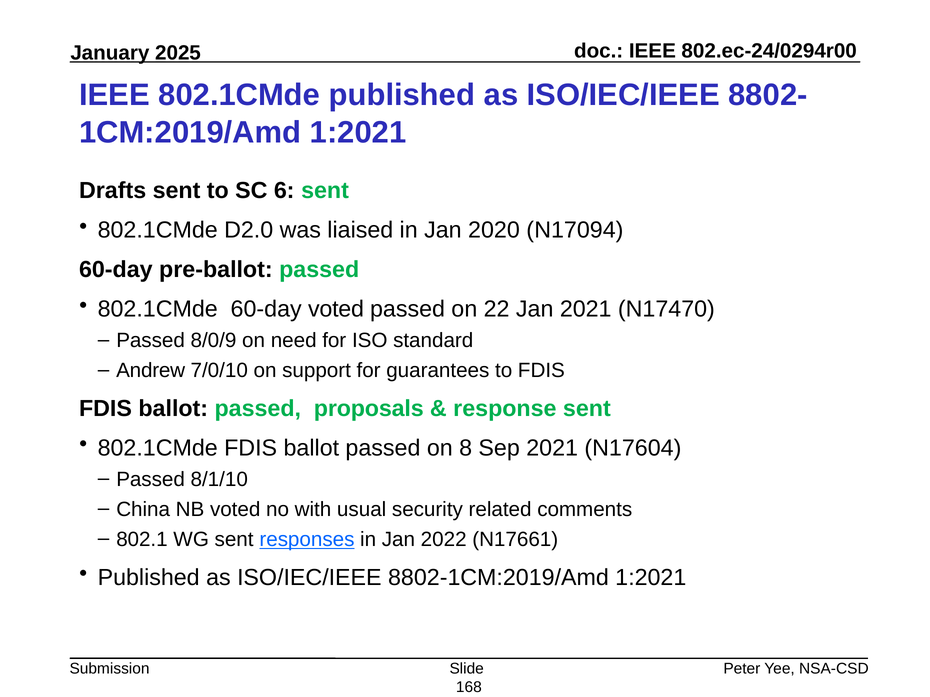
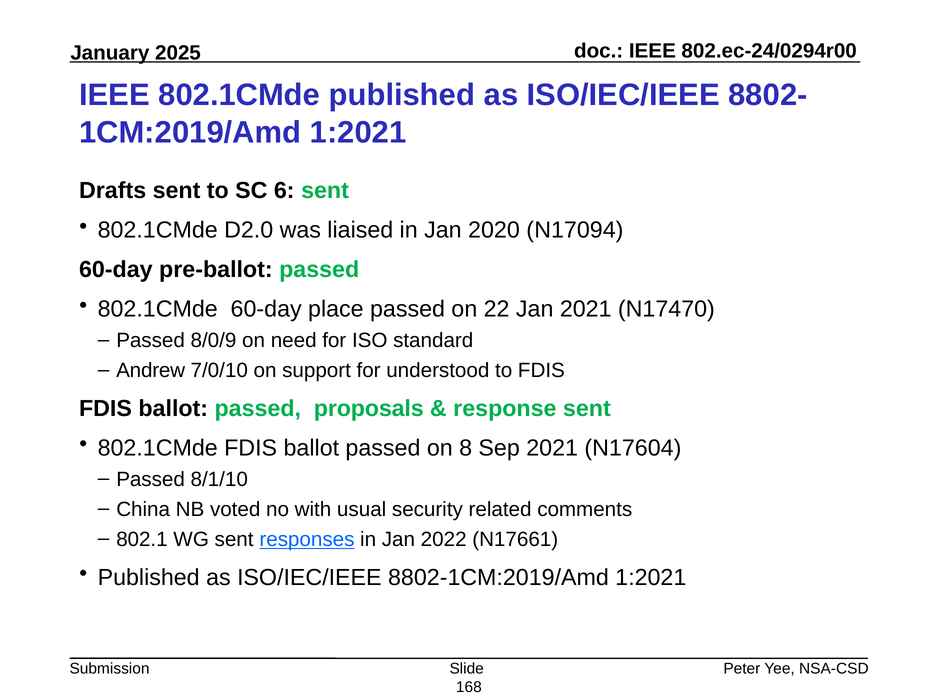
60-day voted: voted -> place (336, 309)
guarantees: guarantees -> understood (438, 371)
